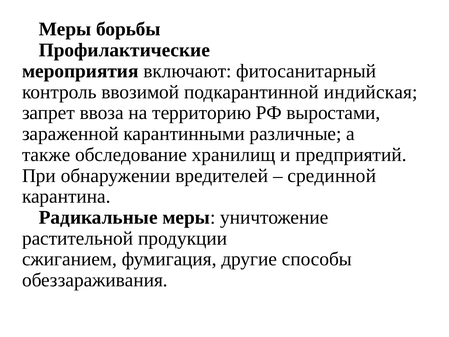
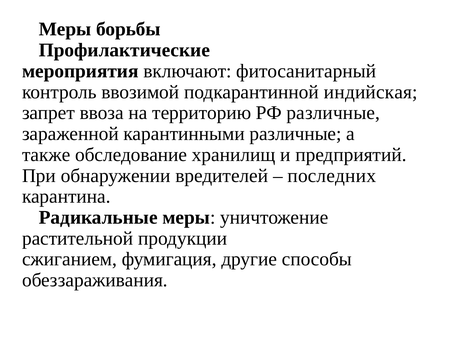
РФ выростами: выростами -> различные (333, 113)
срединной: срединной -> последних (332, 175)
